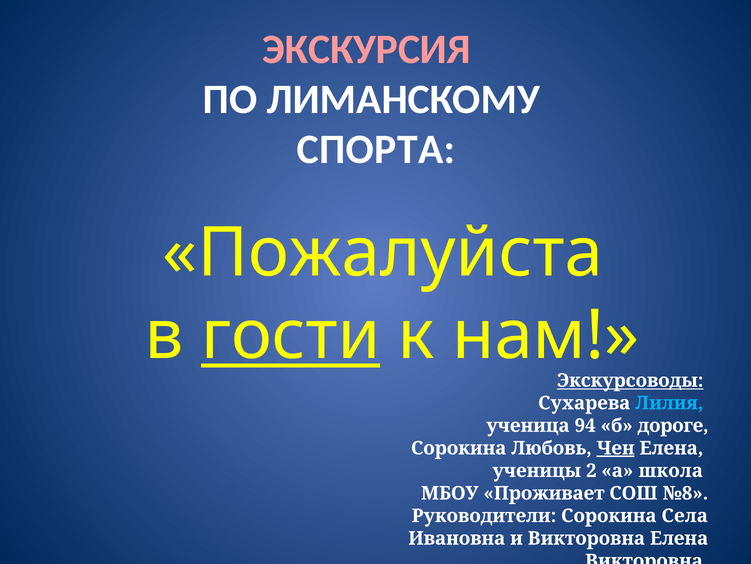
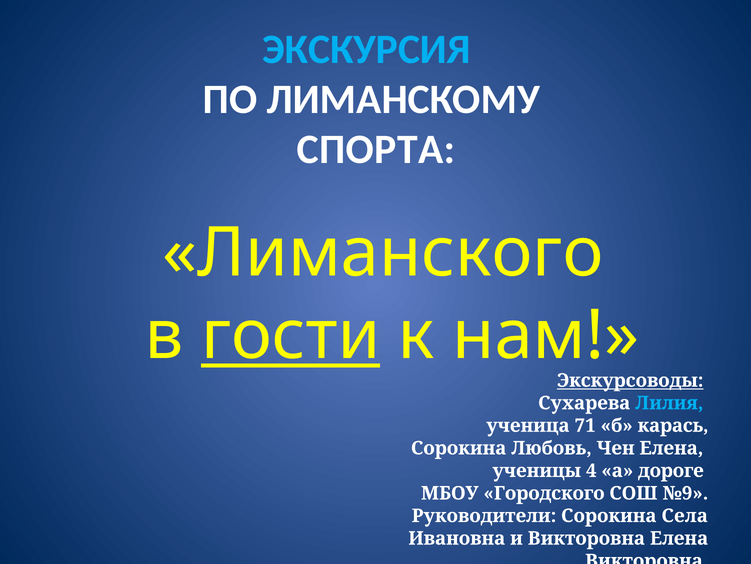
ЭКСКУРСИЯ colour: pink -> light blue (367, 49)
Пожалуйста: Пожалуйста -> Лиманского (383, 253)
94: 94 -> 71 (585, 425)
дороге: дороге -> карась (673, 425)
Чен underline: present -> none (616, 448)
2: 2 -> 4 (591, 470)
школа: школа -> дороге (671, 470)
Проживает: Проживает -> Городского (544, 493)
№8: №8 -> №9 (685, 493)
